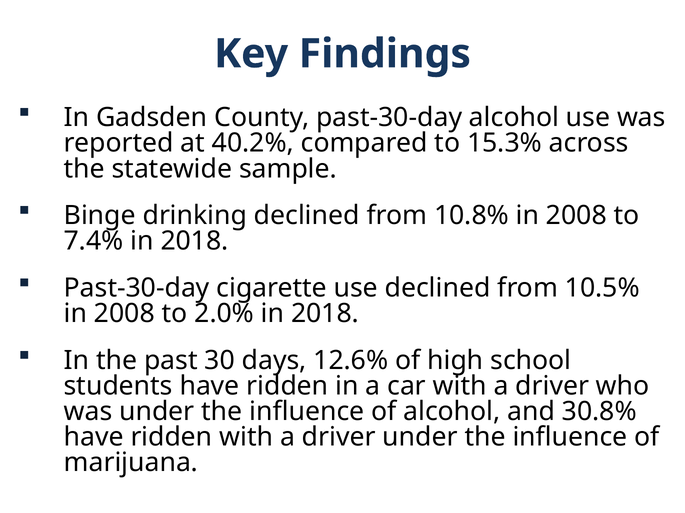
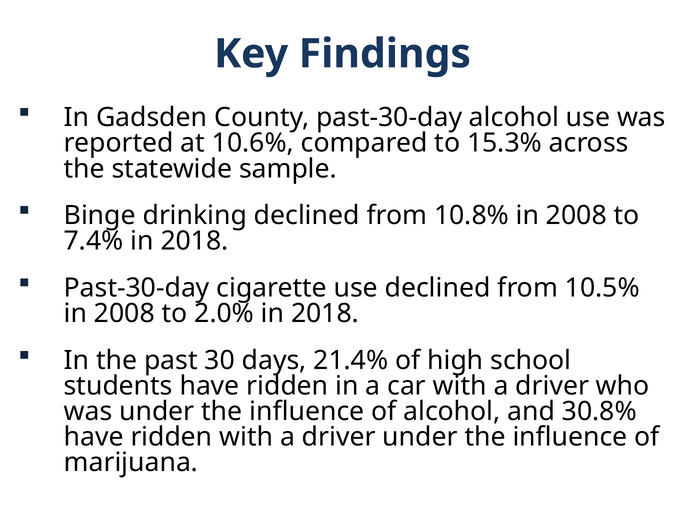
40.2%: 40.2% -> 10.6% (253, 143)
12.6%: 12.6% -> 21.4% (351, 361)
